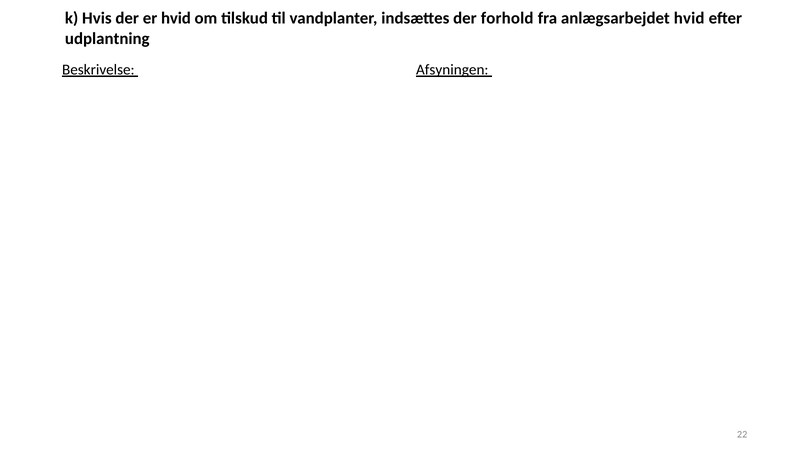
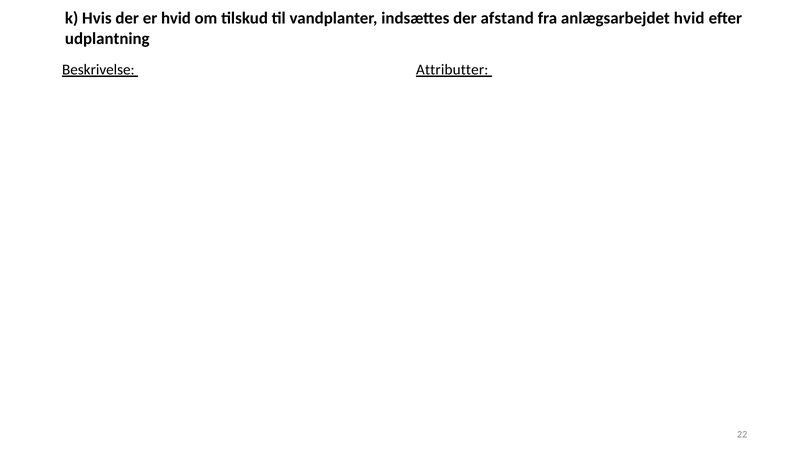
forhold: forhold -> afstand (507, 18)
Afsyningen: Afsyningen -> Attributter (452, 70)
